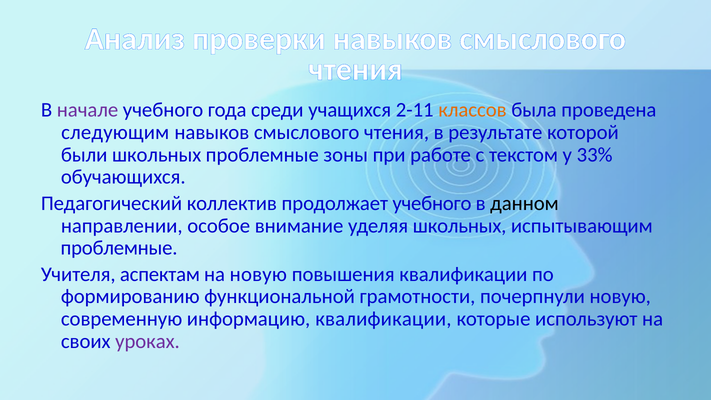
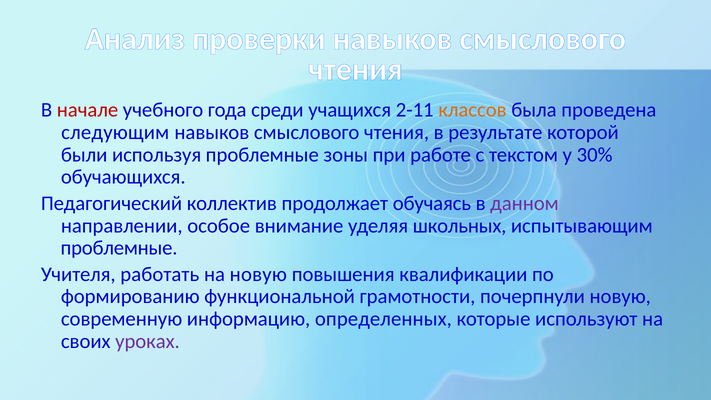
начале colour: purple -> red (88, 110)
были школьных: школьных -> используя (157, 155)
33%: 33% -> 30% (595, 155)
продолжает учебного: учебного -> обучаясь (432, 203)
данном colour: black -> purple (524, 203)
аспектам: аспектам -> работать (160, 274)
информацию квалификации: квалификации -> определенных (383, 319)
